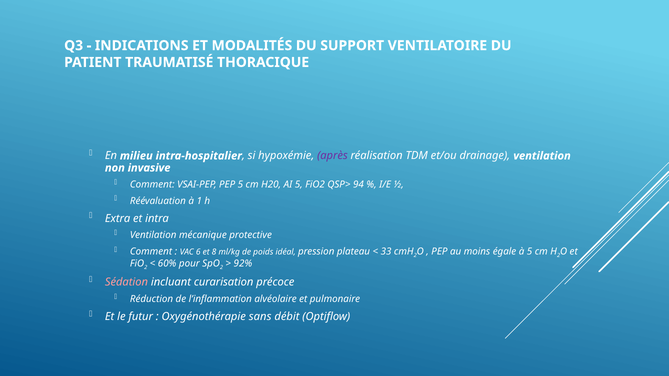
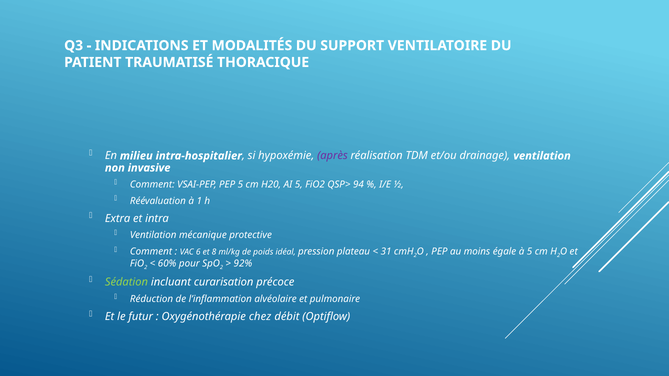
33: 33 -> 31 (386, 252)
Sédation colour: pink -> light green (126, 283)
sans: sans -> chez (260, 317)
